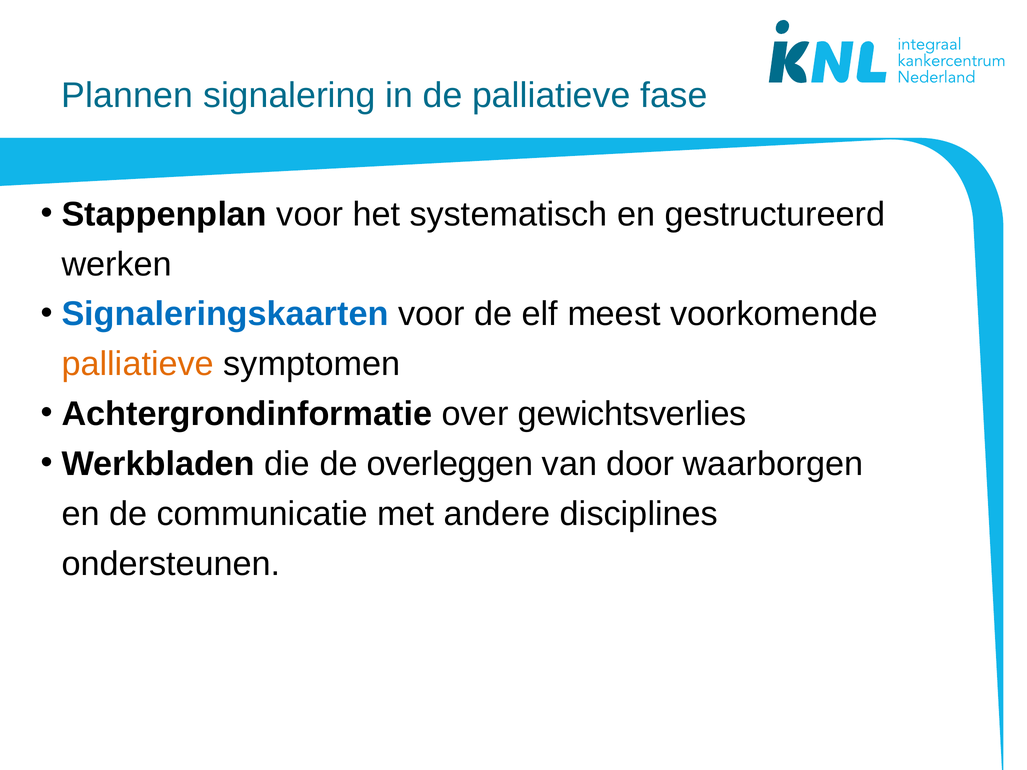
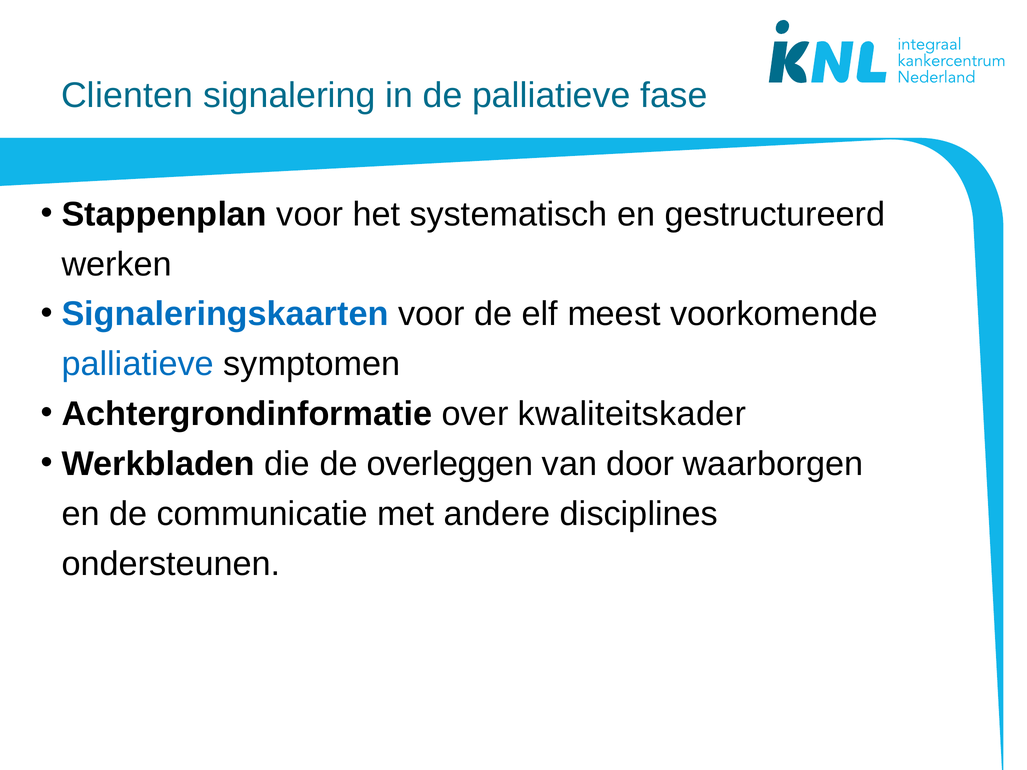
Plannen: Plannen -> Clienten (127, 95)
palliatieve colour: orange -> blue (138, 364)
gewichtsverlies: gewichtsverlies -> kwaliteitskader (632, 414)
